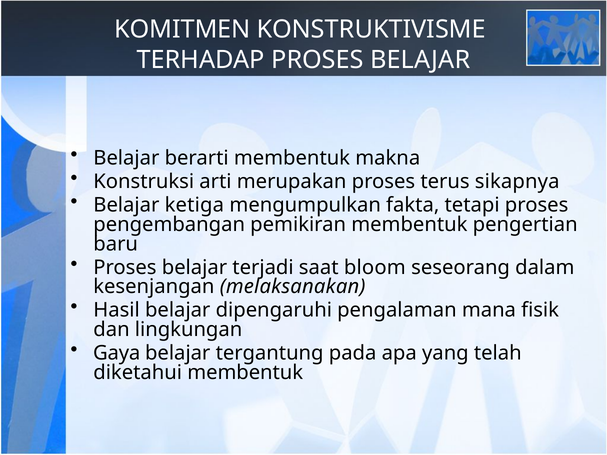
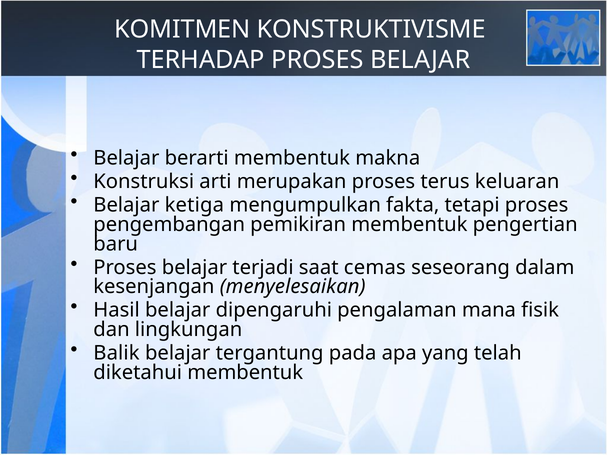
sikapnya: sikapnya -> keluaran (517, 182)
bloom: bloom -> cemas (375, 268)
melaksanakan: melaksanakan -> menyelesaikan (293, 287)
Gaya: Gaya -> Balik (116, 353)
